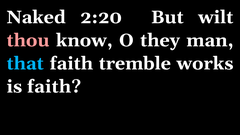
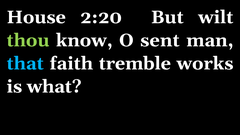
Naked: Naked -> House (36, 17)
thou colour: pink -> light green (28, 40)
they: they -> sent (160, 40)
is faith: faith -> what (54, 87)
